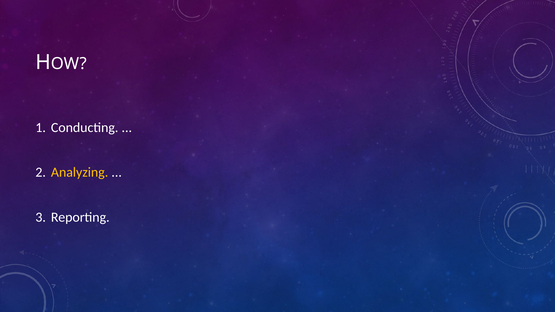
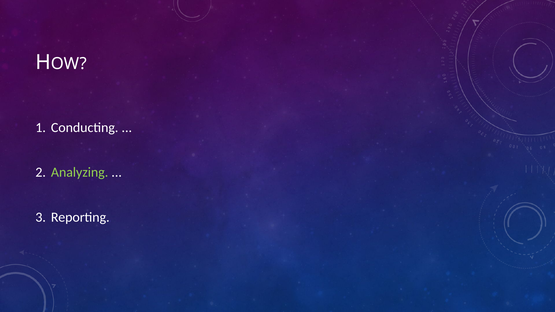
Analyzing colour: yellow -> light green (80, 172)
